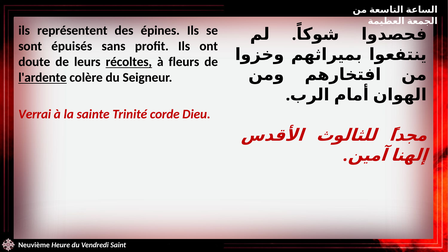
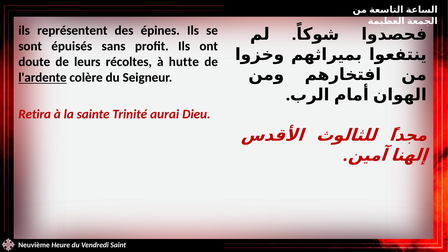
récoltes underline: present -> none (129, 62)
fleurs: fleurs -> hutte (184, 62)
Verrai: Verrai -> Retira (35, 114)
corde: corde -> aurai (165, 114)
